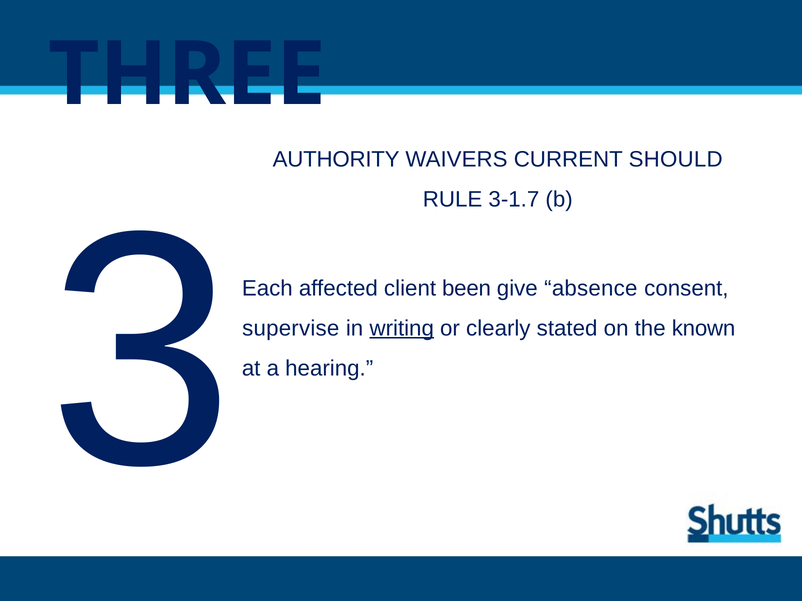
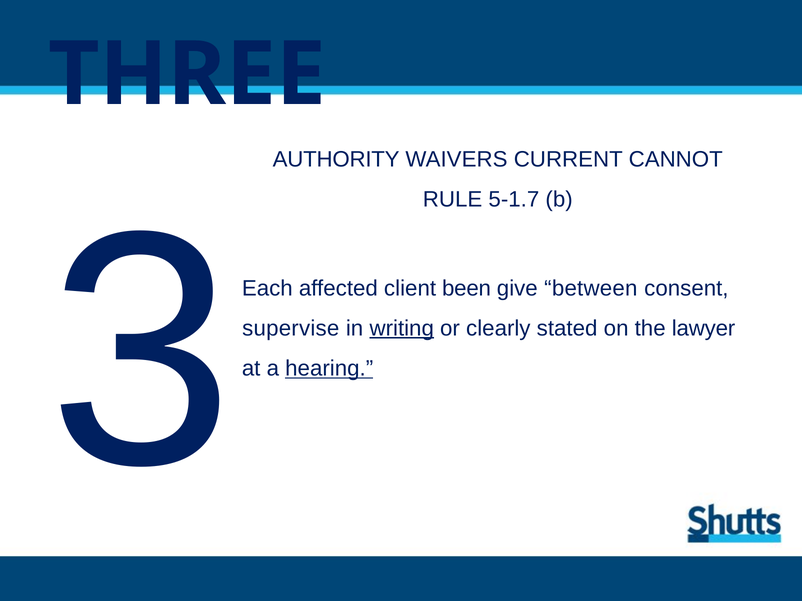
SHOULD: SHOULD -> CANNOT (676, 159)
3-1.7: 3-1.7 -> 5-1.7 (514, 199)
absence: absence -> between (591, 288)
known: known -> lawyer (704, 329)
hearing underline: none -> present (329, 369)
